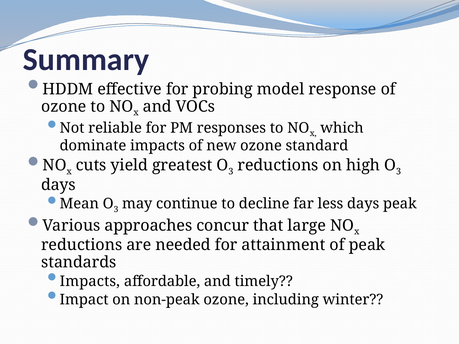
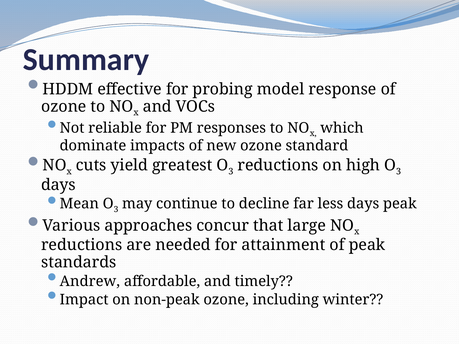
Impacts: Impacts -> Andrew (90, 281)
